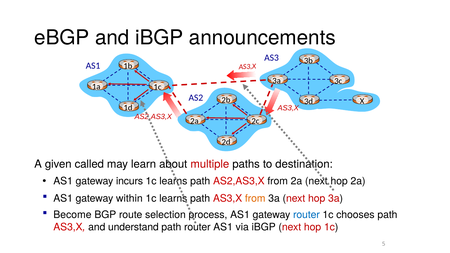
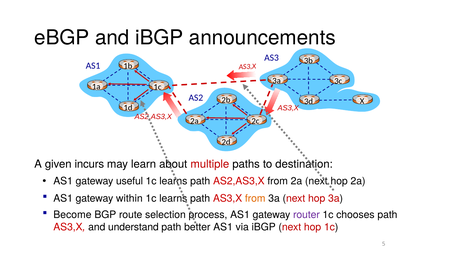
called: called -> incurs (89, 164)
incurs: incurs -> useful (130, 181)
router colour: blue -> purple (306, 215)
router: router -> better (197, 227)
